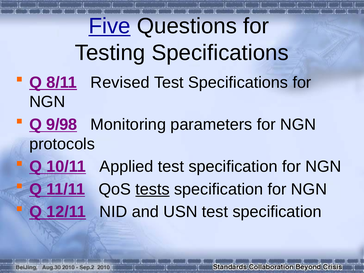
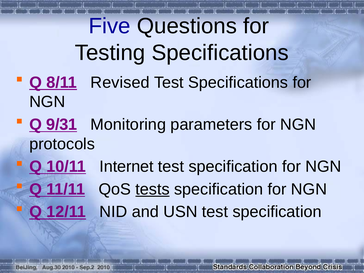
Five underline: present -> none (110, 26)
9/98: 9/98 -> 9/31 (62, 124)
Applied: Applied -> Internet (127, 167)
